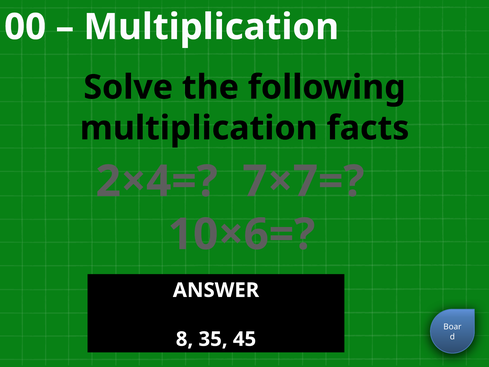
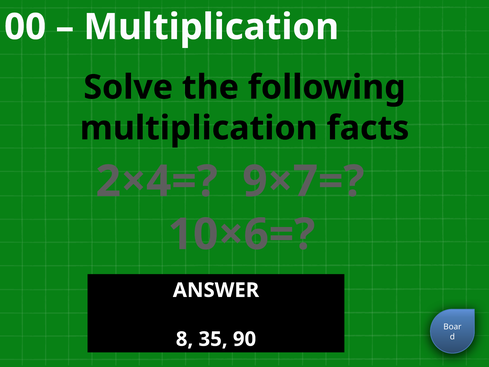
7×7=: 7×7= -> 9×7= (303, 181)
45: 45 -> 90 (245, 339)
